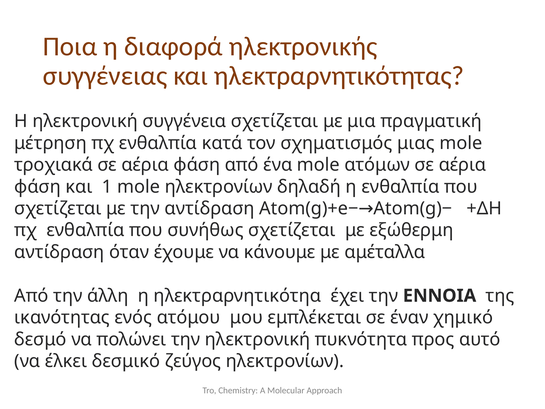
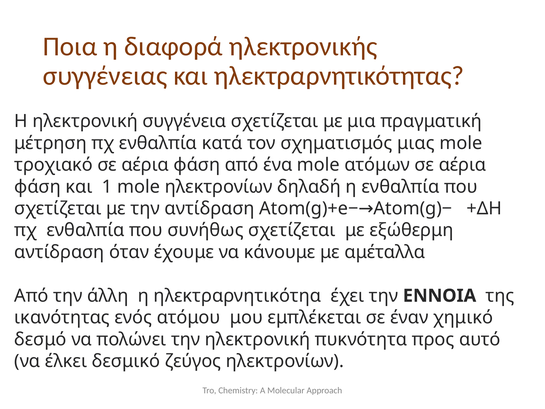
τροχιακά: τροχιακά -> τροχιακό (54, 165)
